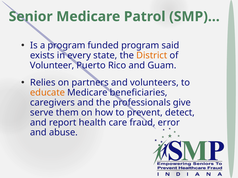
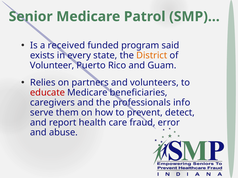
a program: program -> received (66, 46)
educate colour: orange -> red (48, 93)
give: give -> info (182, 103)
